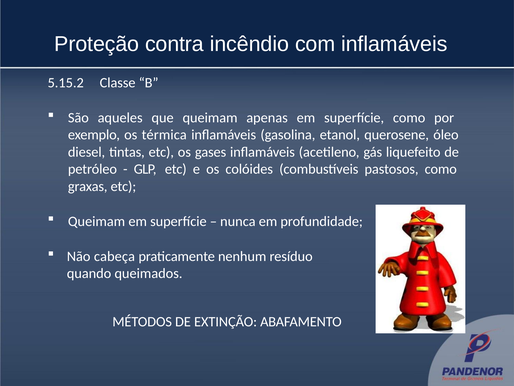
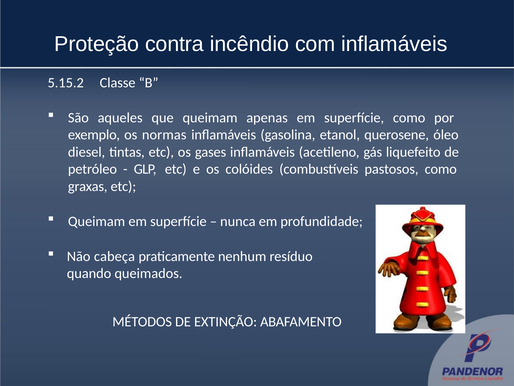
térmica: térmica -> normas (164, 135)
